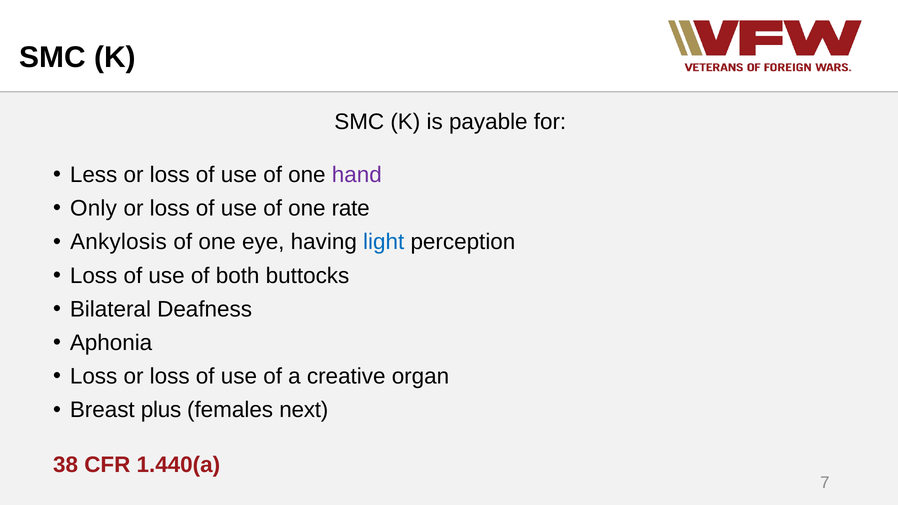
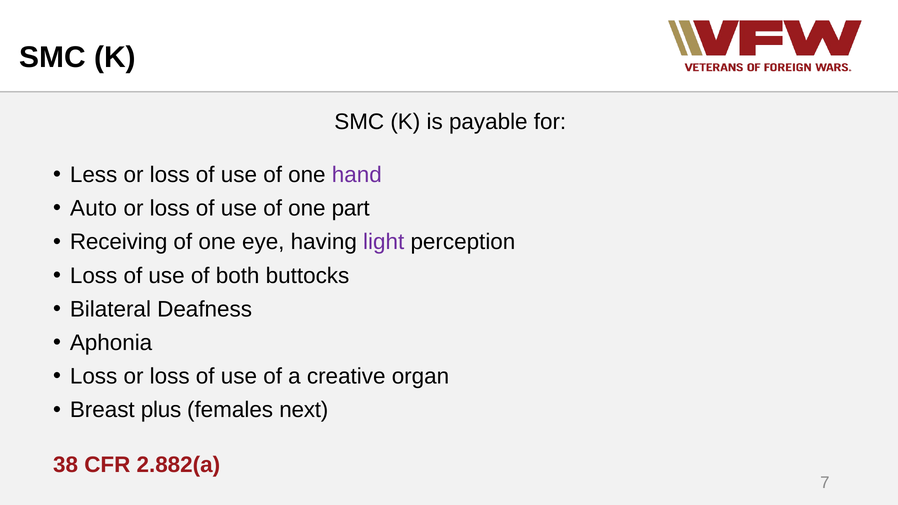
Only: Only -> Auto (94, 209)
rate: rate -> part (351, 209)
Ankylosis: Ankylosis -> Receiving (119, 242)
light colour: blue -> purple (384, 242)
1.440(a: 1.440(a -> 2.882(a (178, 465)
